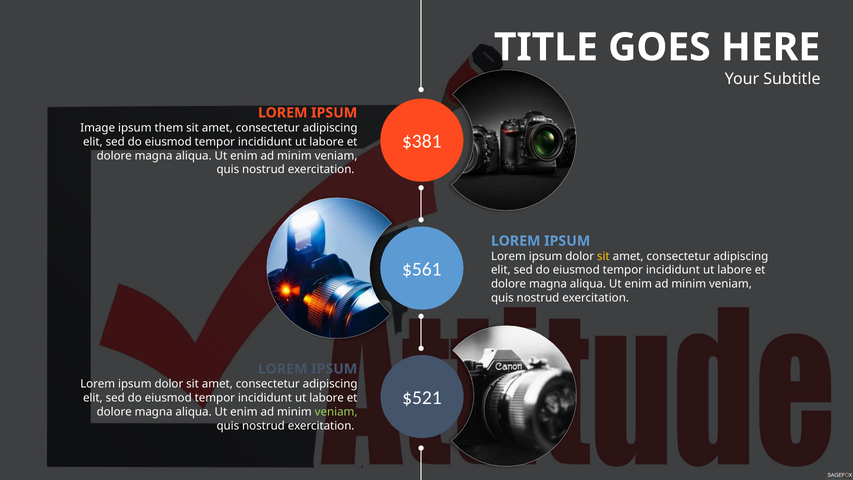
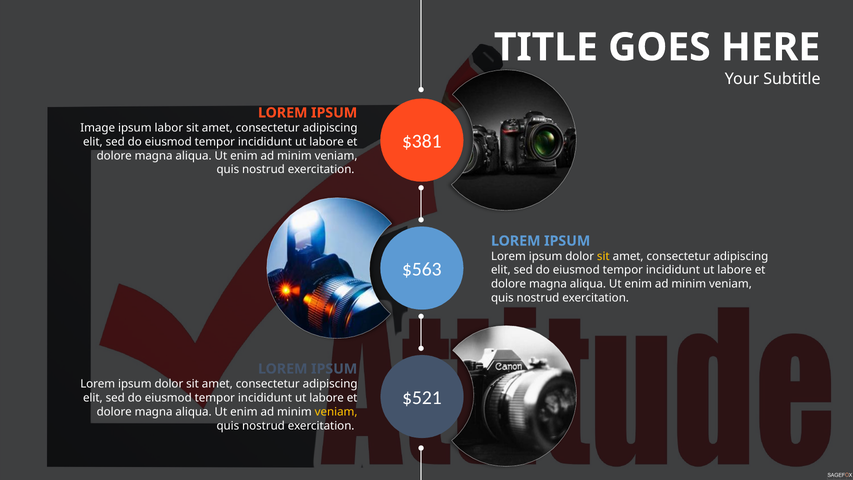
them: them -> labor (169, 128)
$561: $561 -> $563 (422, 269)
veniam colour: light green -> yellow (336, 412)
